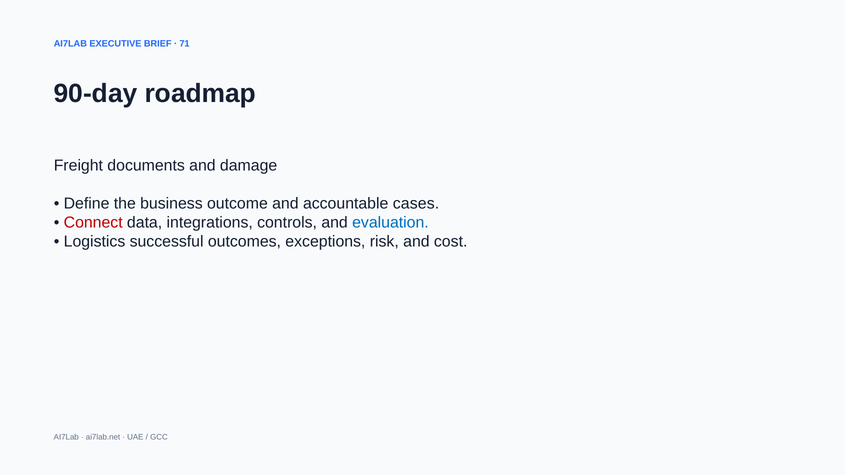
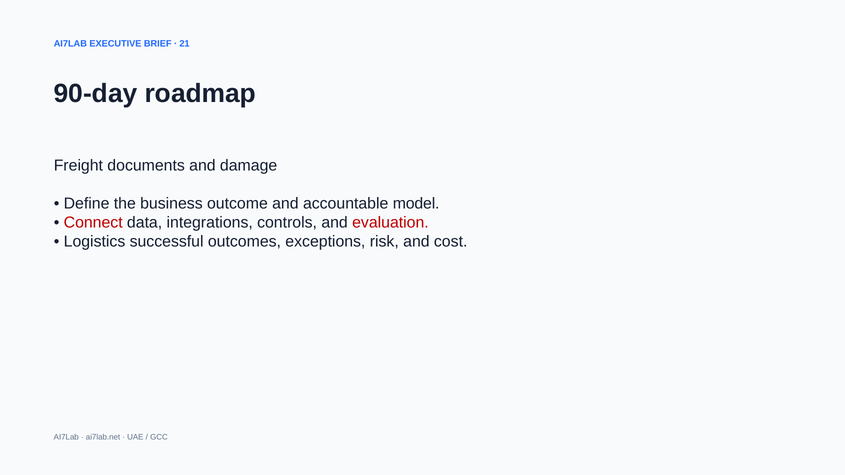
71: 71 -> 21 (185, 44)
cases: cases -> model (416, 204)
evaluation colour: blue -> red (390, 223)
